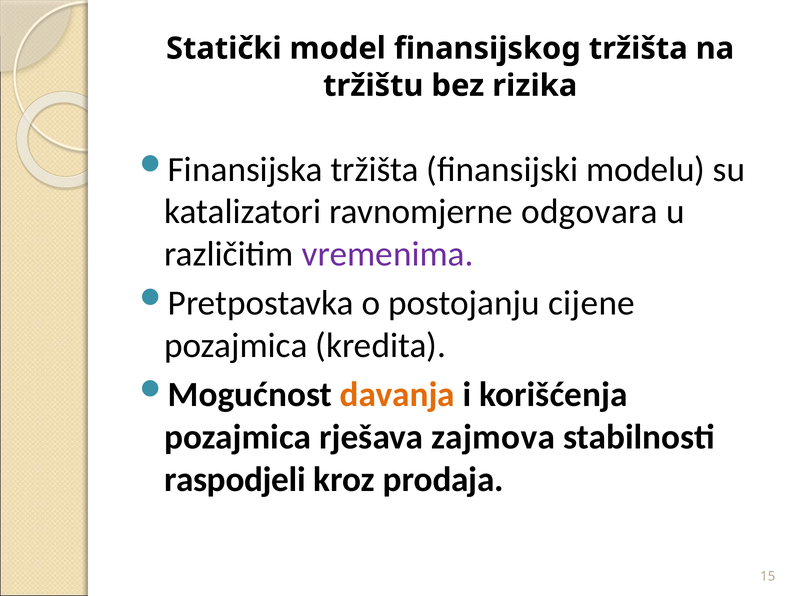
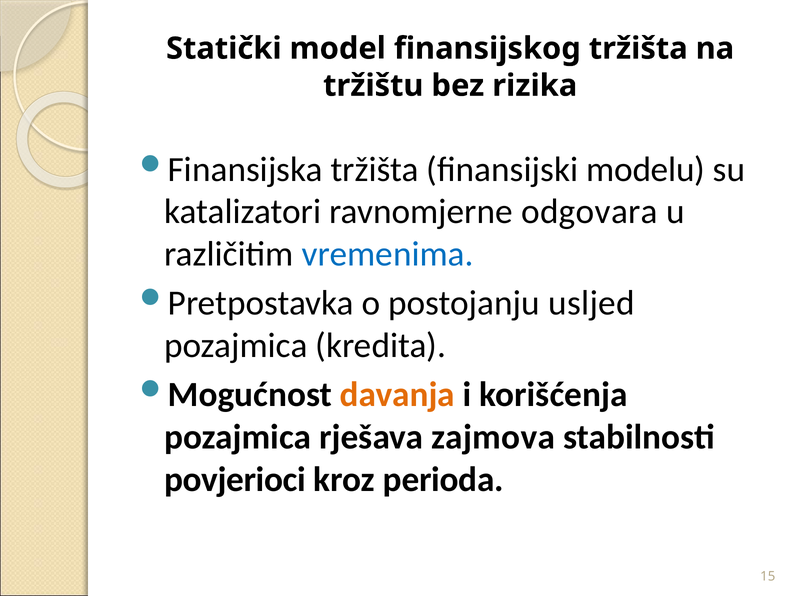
vremenima colour: purple -> blue (388, 254)
cijene: cijene -> usljed (592, 303)
raspodjeli: raspodjeli -> povjerioci (235, 479)
prodaja: prodaja -> perioda (443, 479)
